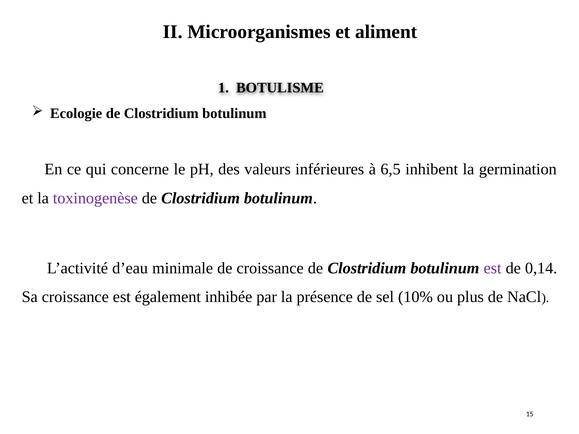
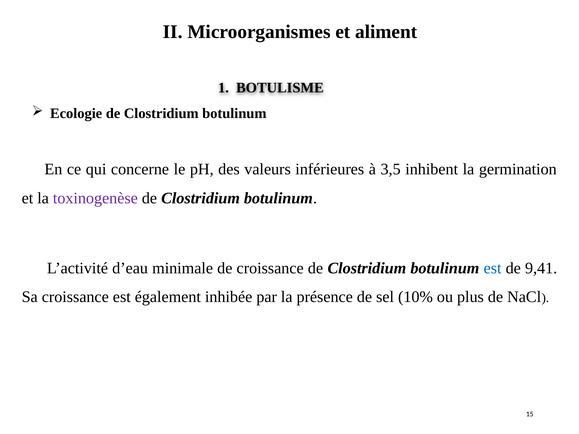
6,5: 6,5 -> 3,5 (391, 169)
est colour: purple -> blue (493, 268)
0,14: 0,14 -> 9,41 (541, 268)
